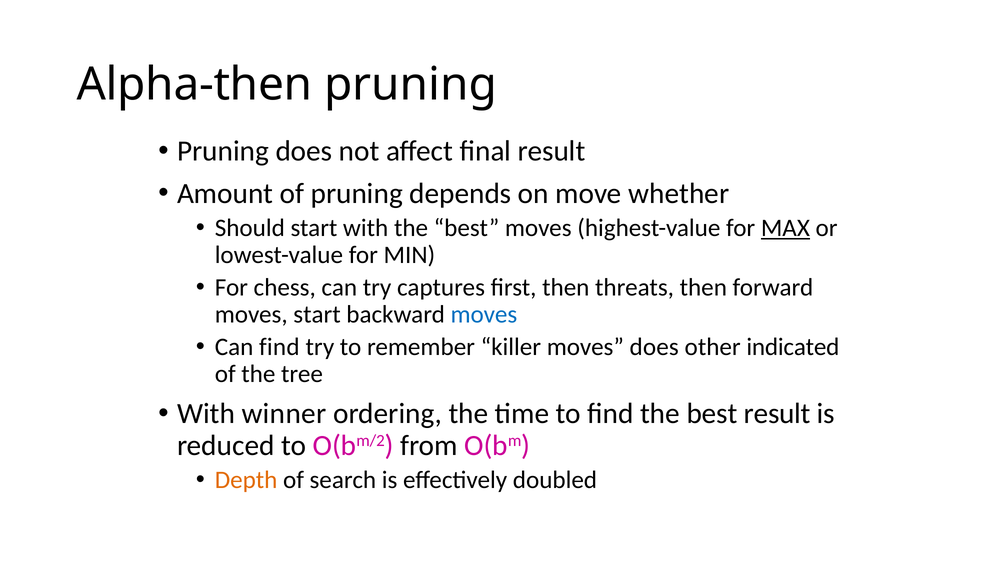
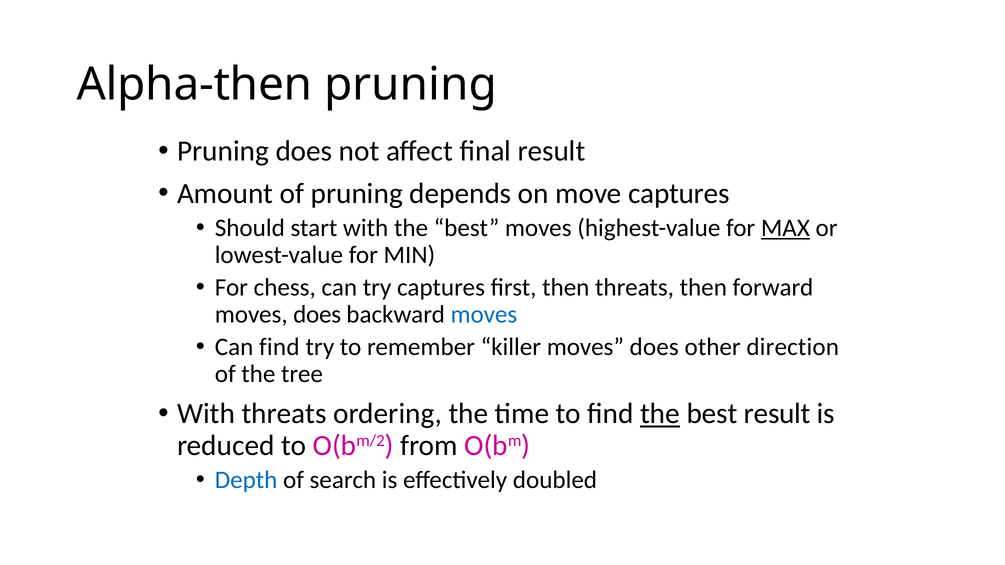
move whether: whether -> captures (679, 193)
start: start -> does (317, 315)
indicated: indicated -> direction (793, 347)
With winner: winner -> threats (284, 414)
the underline: none -> present (660, 414)
Depth colour: orange -> blue (246, 480)
